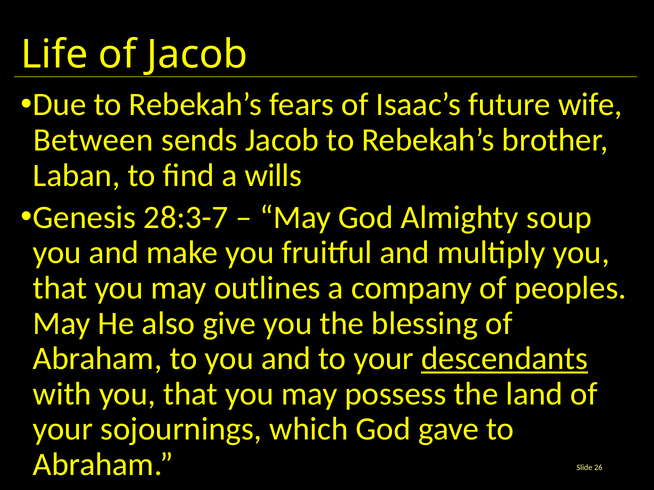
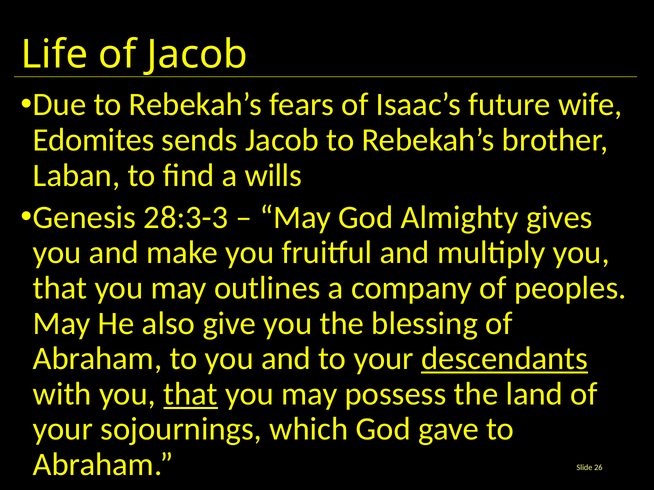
Between: Between -> Edomites (94, 140)
28:3-7: 28:3-7 -> 28:3-3 (186, 218)
soup: soup -> gives (559, 218)
that underline: none -> present (191, 394)
